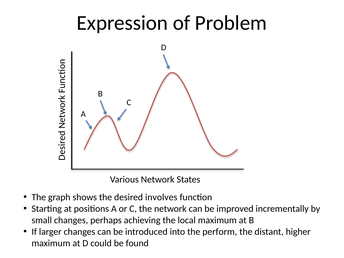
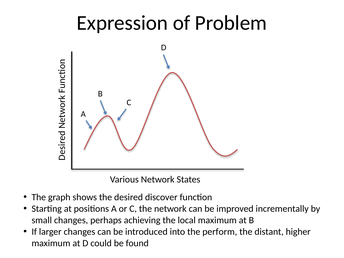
involves: involves -> discover (161, 197)
